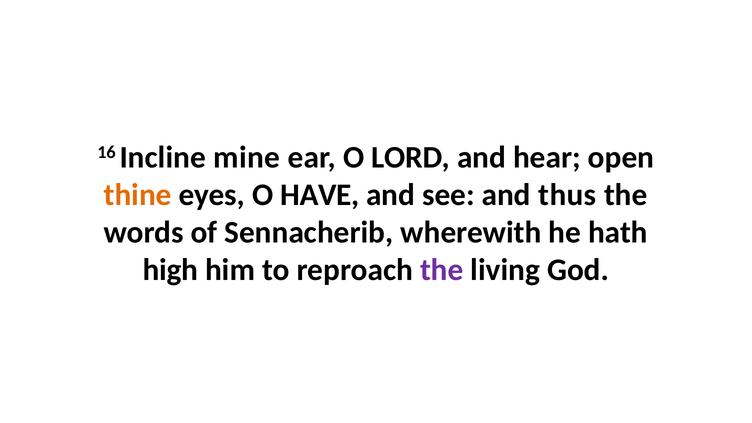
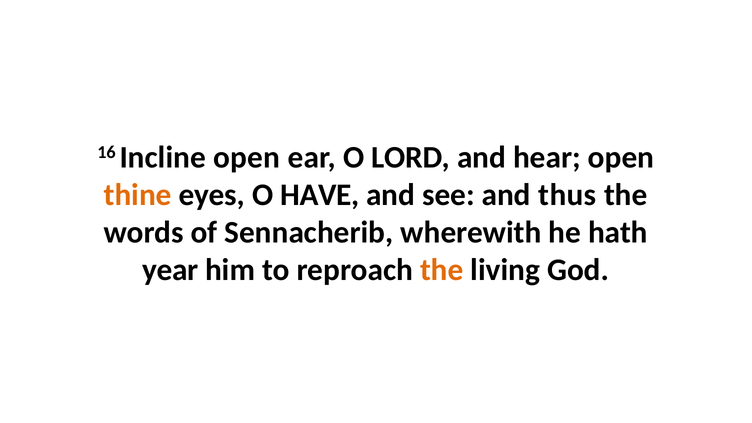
Incline mine: mine -> open (247, 157)
high: high -> year (170, 270)
the colour: purple -> orange (442, 270)
